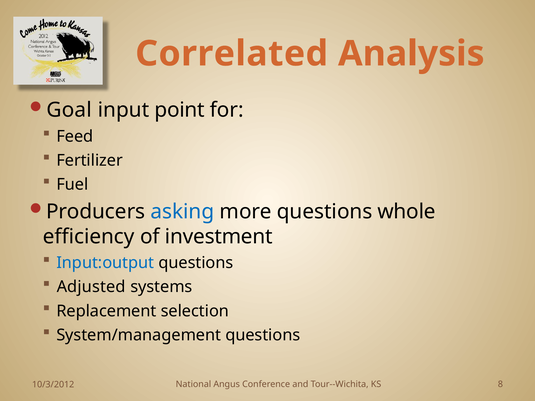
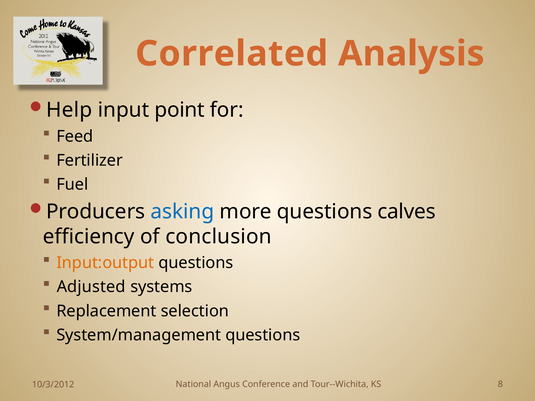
Goal: Goal -> Help (69, 110)
whole: whole -> calves (407, 212)
investment: investment -> conclusion (219, 237)
Input:output colour: blue -> orange (105, 263)
